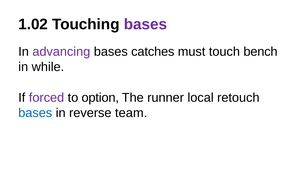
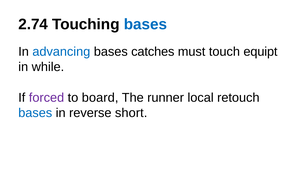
1.02: 1.02 -> 2.74 (33, 24)
bases colour: purple -> blue (145, 24)
advancing colour: purple -> blue (61, 52)
bench: bench -> equipt (260, 52)
option: option -> board (100, 97)
team: team -> short (131, 113)
